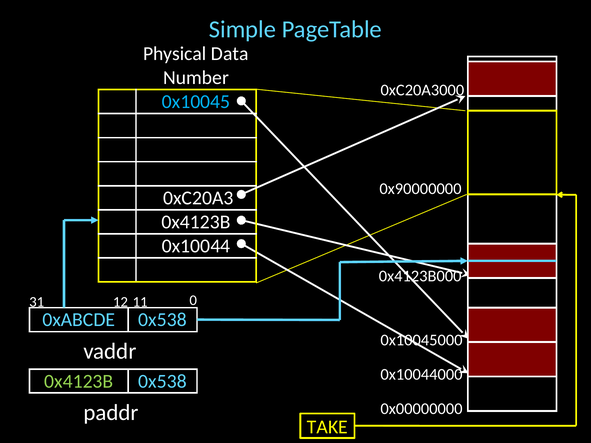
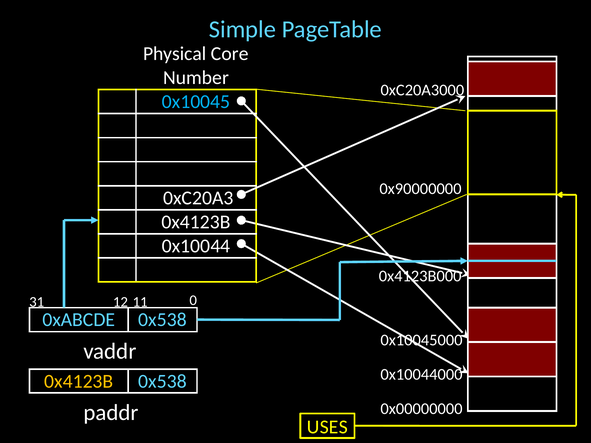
Data: Data -> Core (230, 54)
0x4123B colour: light green -> yellow (79, 382)
TAKE: TAKE -> USES (327, 427)
